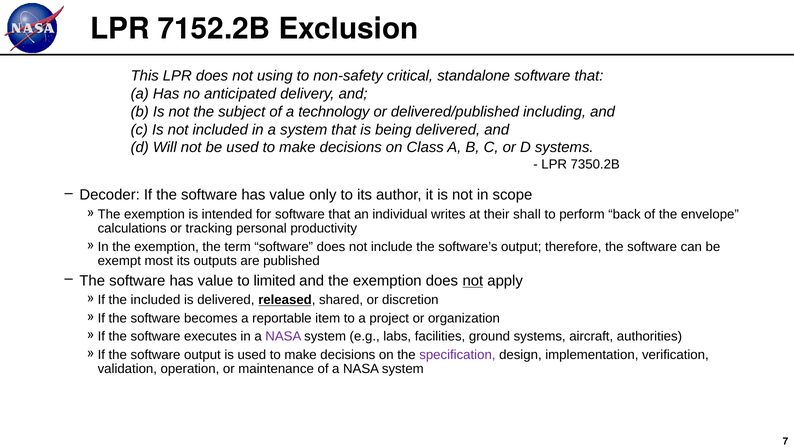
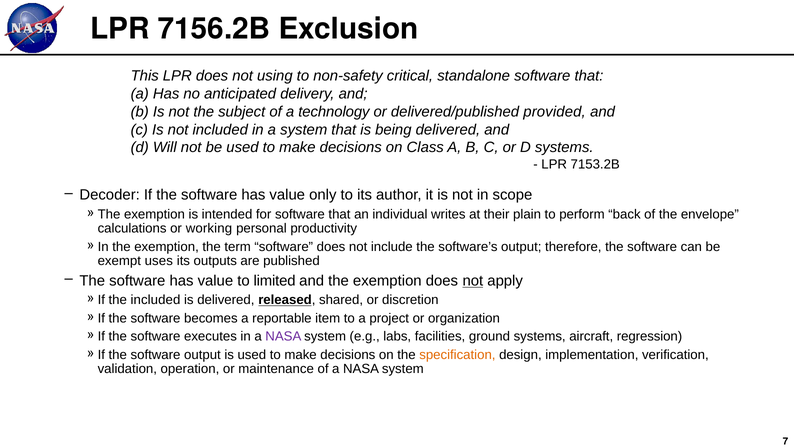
7152.2B: 7152.2B -> 7156.2B (214, 29)
including: including -> provided (555, 112)
7350.2B: 7350.2B -> 7153.2B (595, 164)
shall: shall -> plain (527, 214)
tracking: tracking -> working (209, 228)
most: most -> uses (159, 261)
authorities: authorities -> regression (650, 336)
specification colour: purple -> orange (457, 354)
